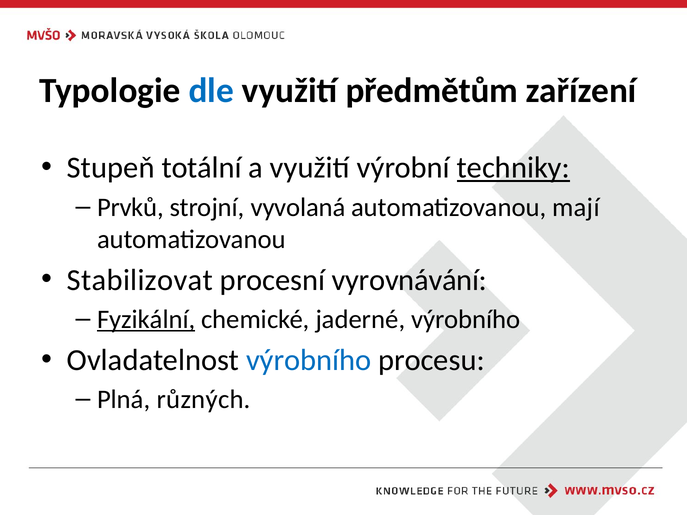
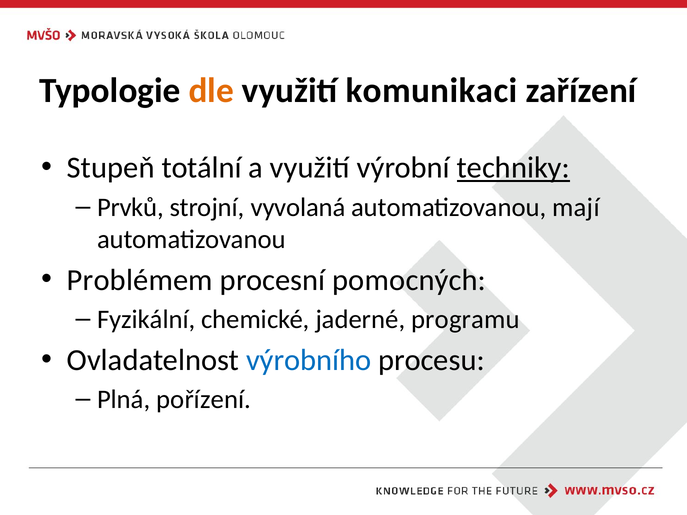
dle colour: blue -> orange (211, 91)
předmětům: předmětům -> komunikaci (431, 91)
Stabilizovat: Stabilizovat -> Problémem (140, 280)
vyrovnávání: vyrovnávání -> pomocných (409, 280)
Fyzikální underline: present -> none (146, 319)
jaderné výrobního: výrobního -> programu (466, 319)
různých: různých -> pořízení (204, 400)
